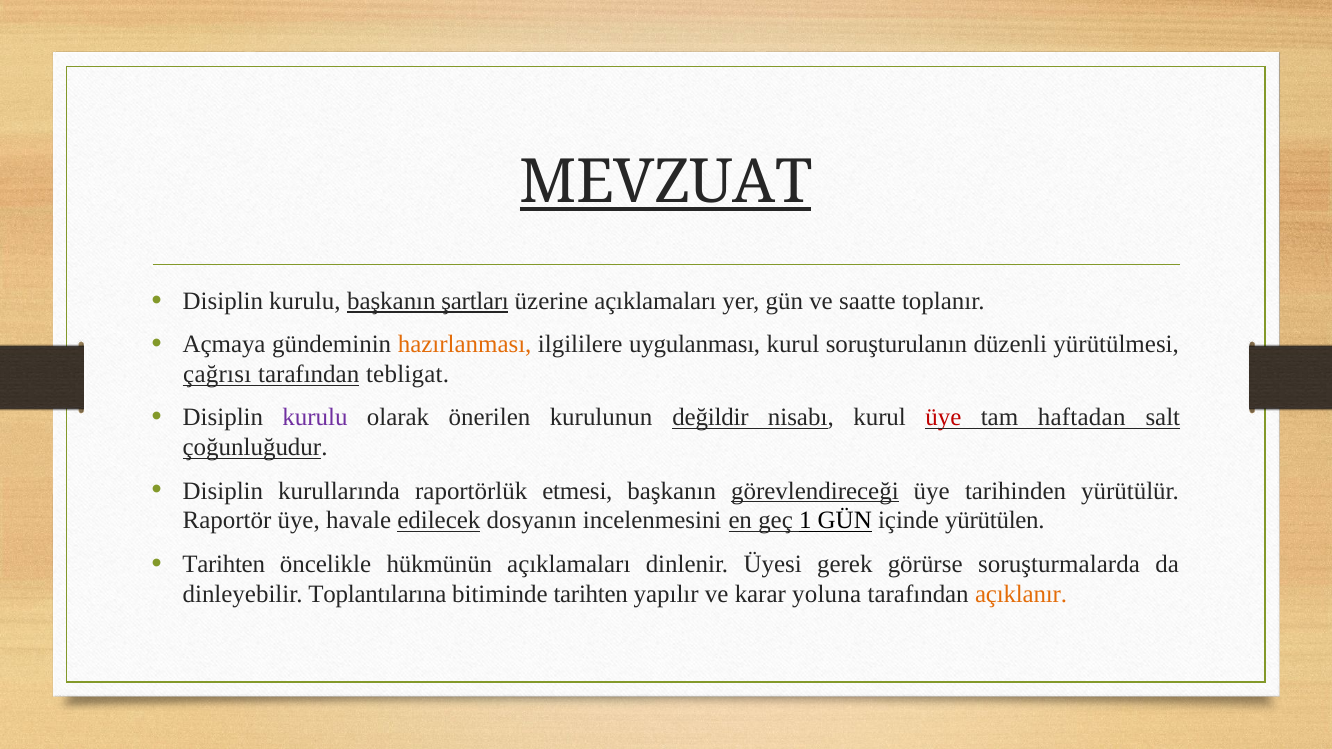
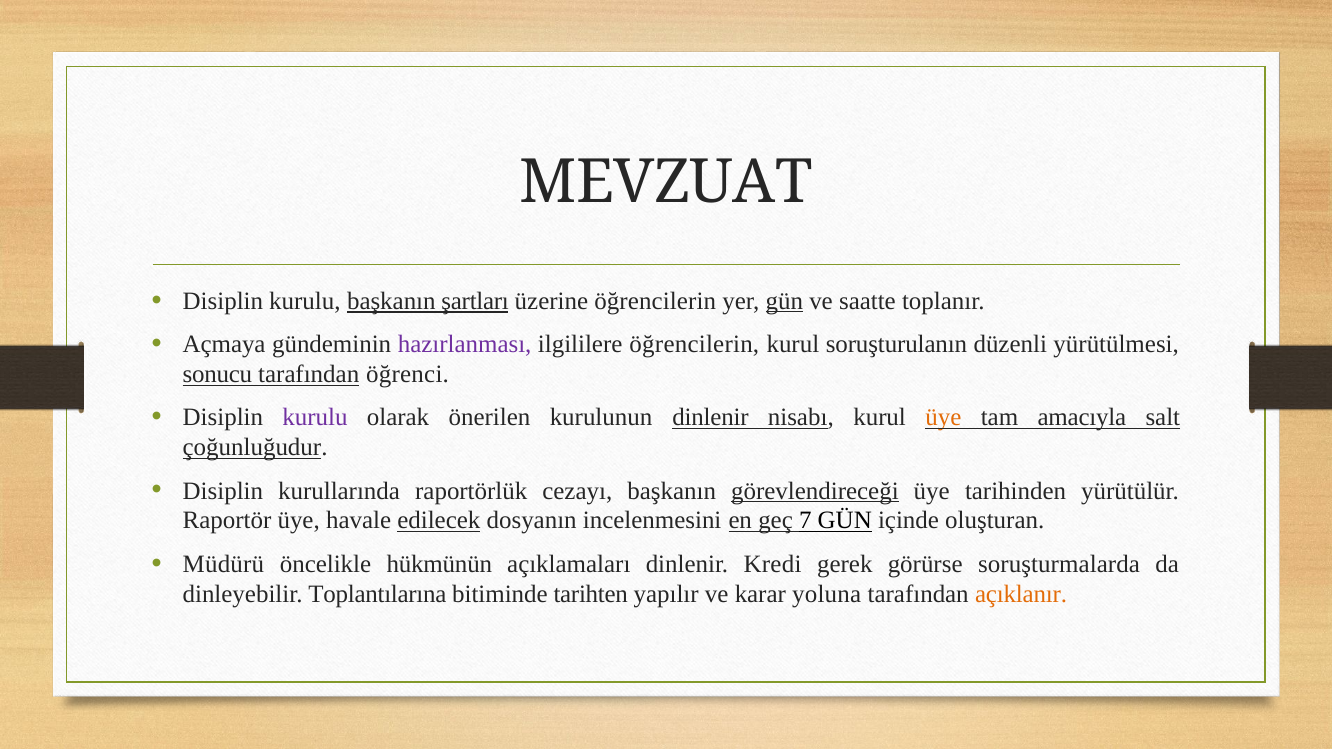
MEVZUAT underline: present -> none (666, 183)
üzerine açıklamaları: açıklamaları -> öğrencilerin (655, 301)
gün underline: none -> present (784, 301)
hazırlanması colour: orange -> purple (465, 344)
ilgililere uygulanması: uygulanması -> öğrencilerin (694, 344)
çağrısı: çağrısı -> sonucu (217, 374)
tebligat: tebligat -> öğrenci (408, 374)
kurulunun değildir: değildir -> dinlenir (710, 418)
üye colour: red -> orange (943, 418)
haftadan: haftadan -> amacıyla (1082, 418)
etmesi: etmesi -> cezayı (577, 491)
1: 1 -> 7 (805, 521)
yürütülen: yürütülen -> oluşturan (995, 521)
Tarihten: Tarihten -> Müdürü (223, 564)
Üyesi: Üyesi -> Kredi (773, 564)
